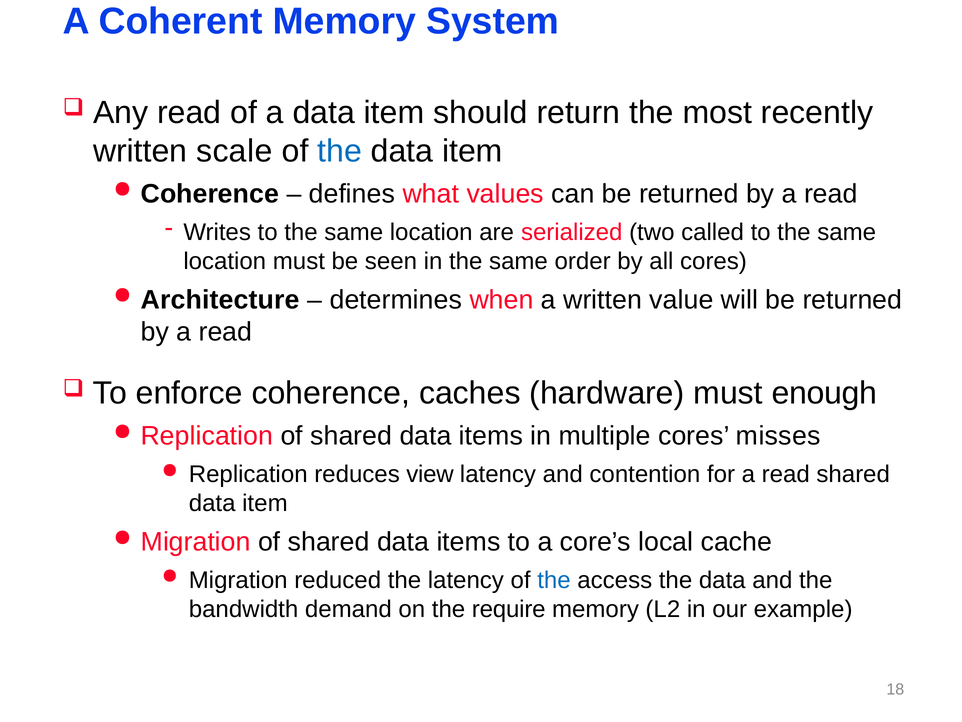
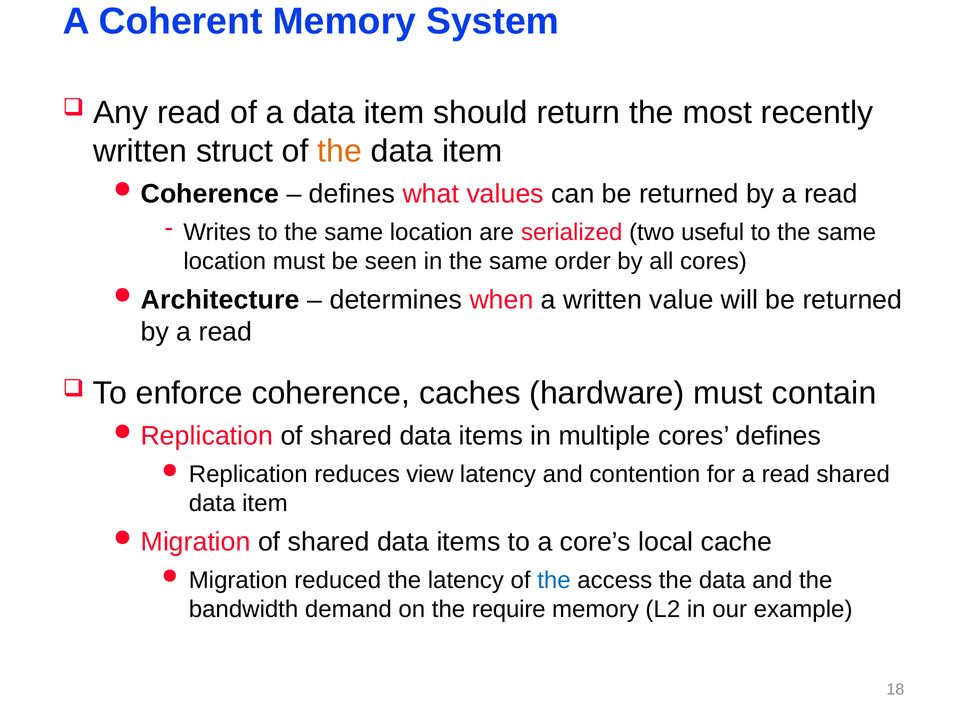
scale: scale -> struct (235, 151)
the colour: blue -> orange (340, 151)
called: called -> useful (713, 232)
enough: enough -> contain (824, 393)
cores misses: misses -> defines (778, 436)
